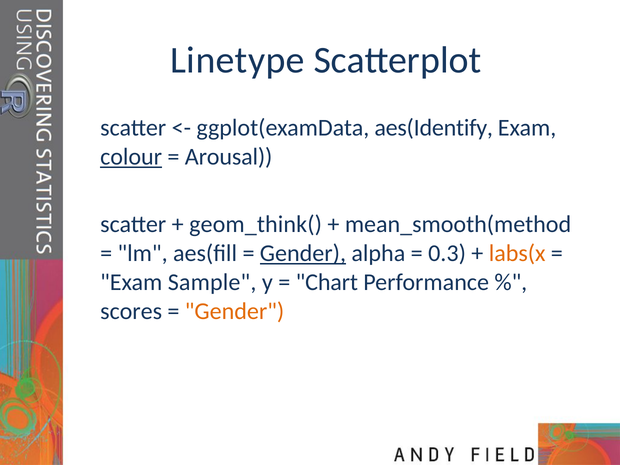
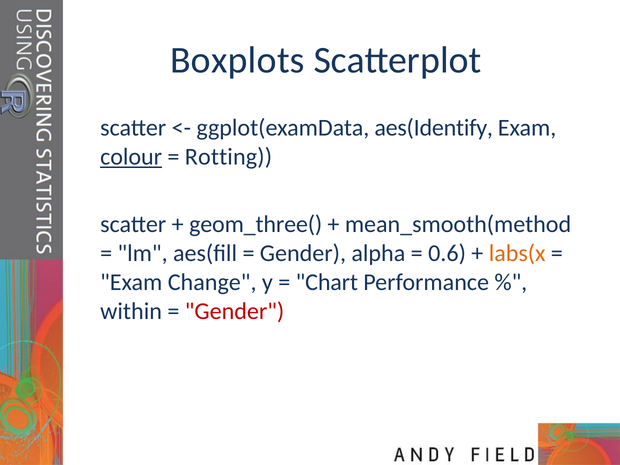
Linetype: Linetype -> Boxplots (237, 60)
Arousal: Arousal -> Rotting (228, 157)
geom_think(: geom_think( -> geom_three( (256, 224)
Gender underline: present -> none (303, 253)
0.3: 0.3 -> 0.6 (447, 253)
Sample: Sample -> Change (212, 282)
scores: scores -> within (131, 311)
Gender colour: orange -> red (235, 311)
